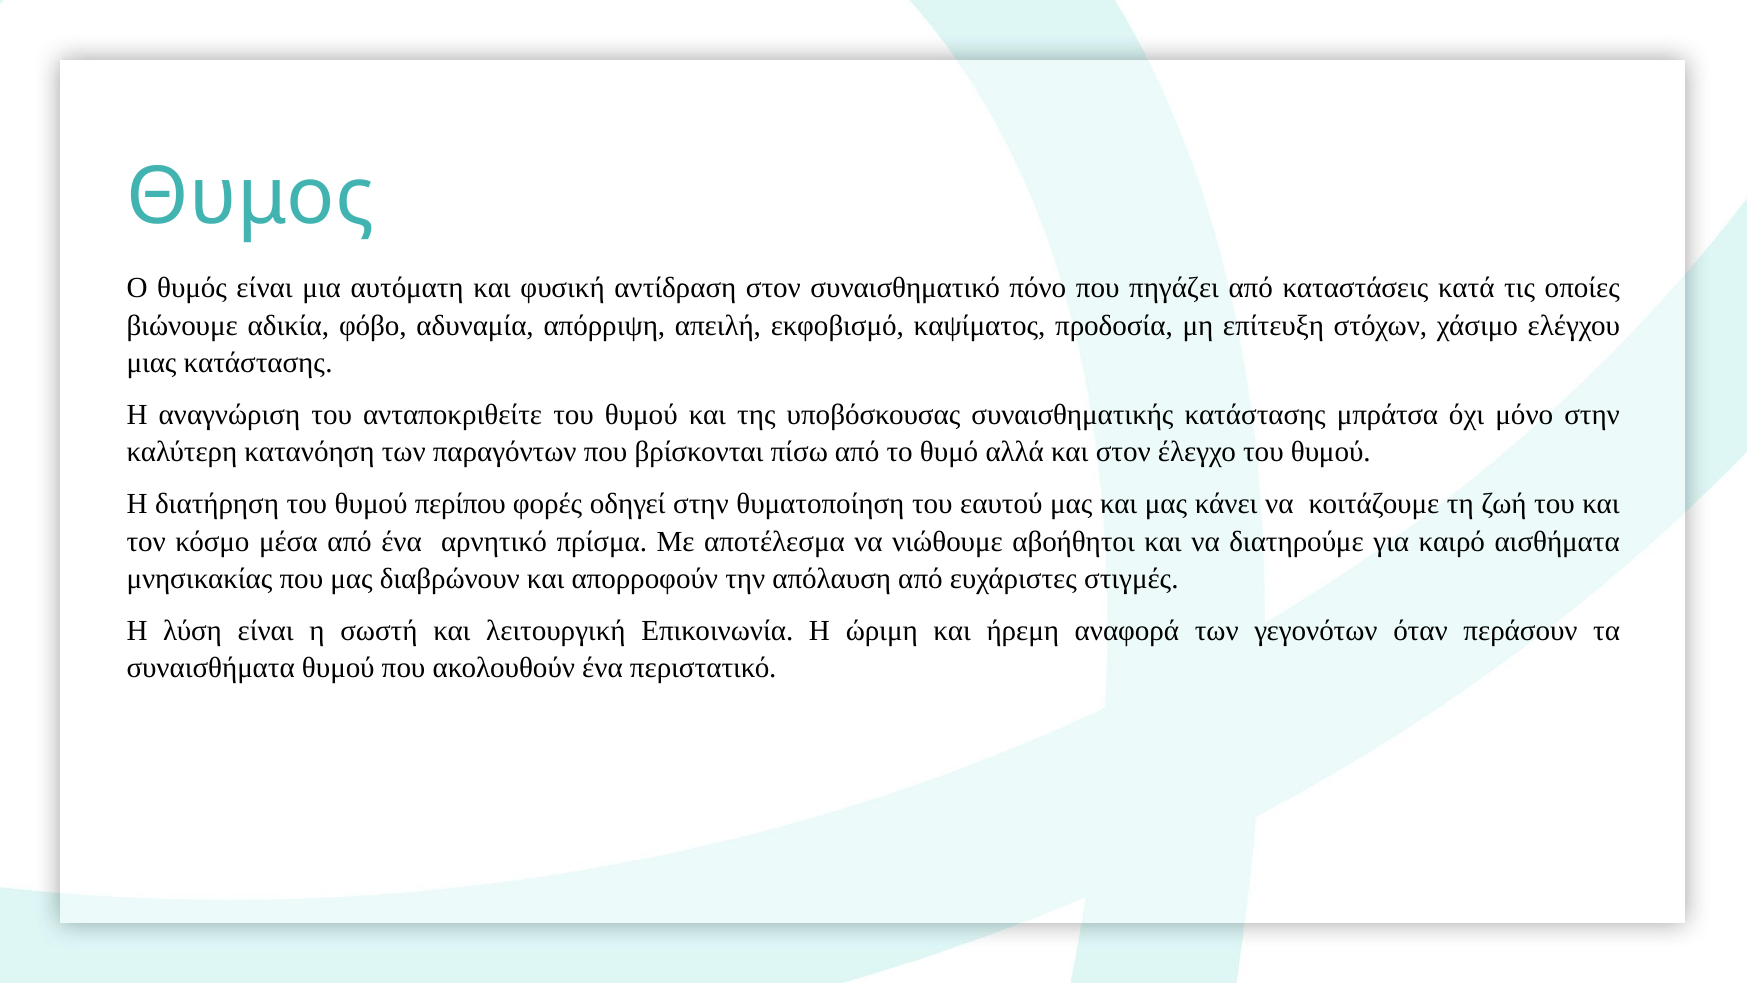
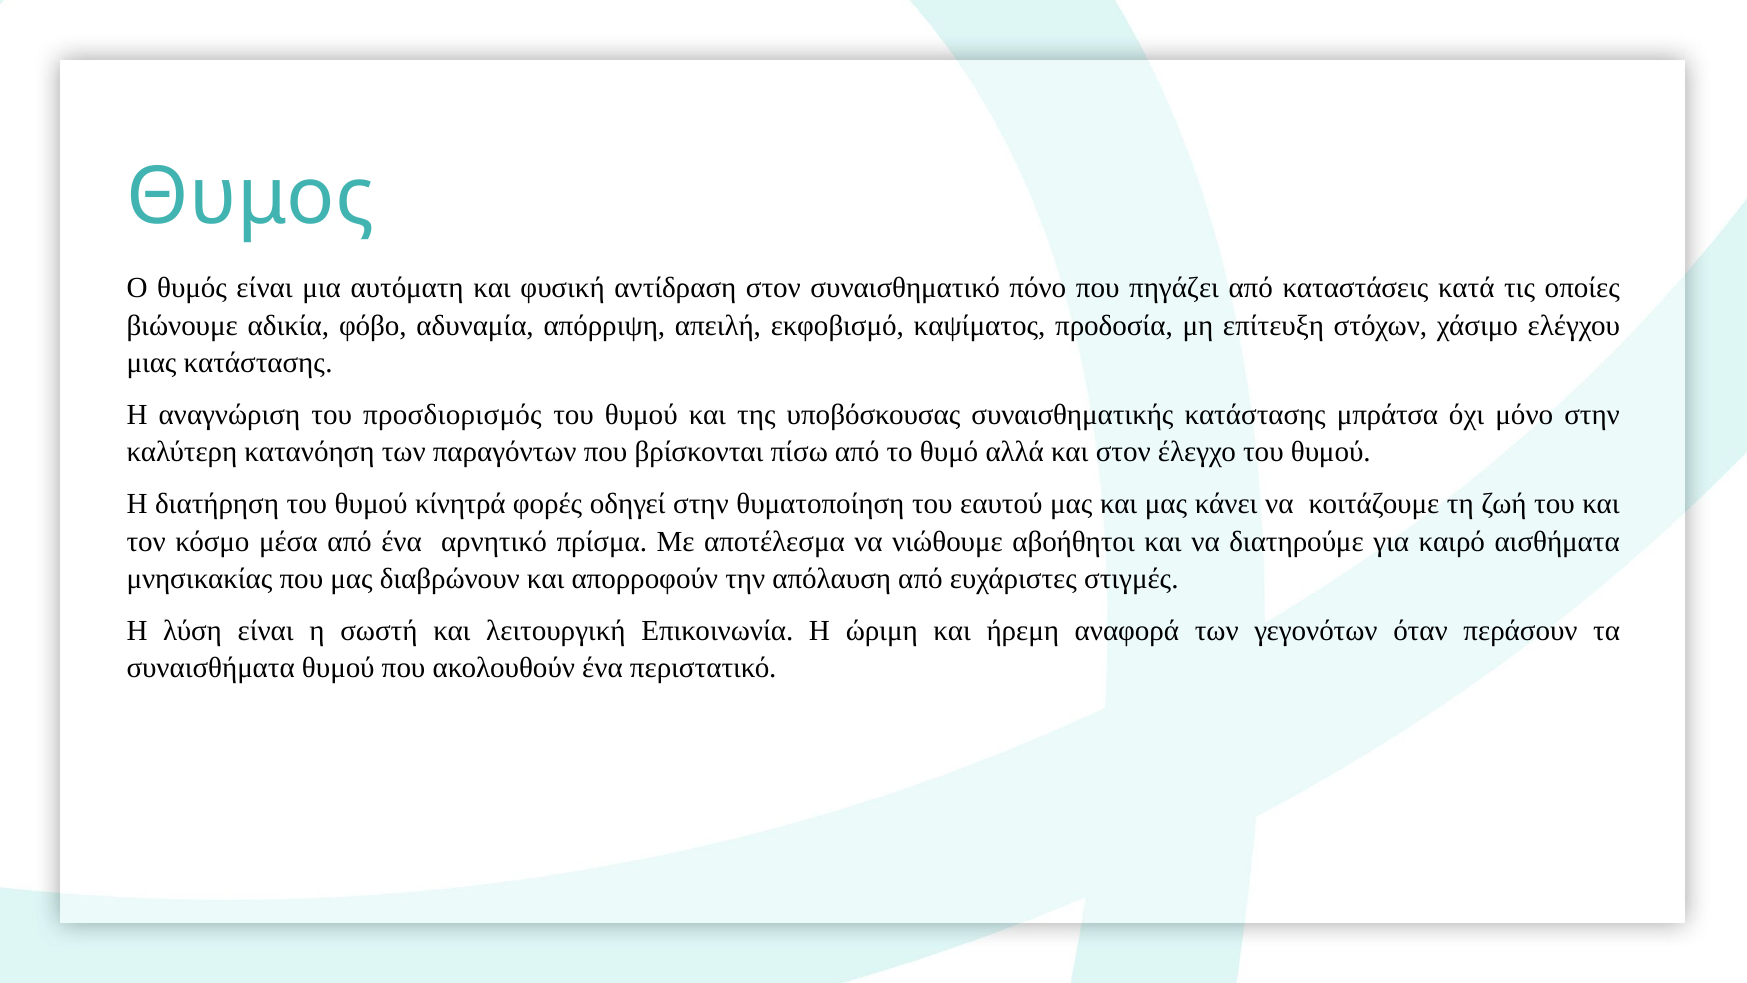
ανταποκριθείτε: ανταποκριθείτε -> προσδιορισμός (452, 415)
περίπου: περίπου -> κίνητρά (460, 504)
